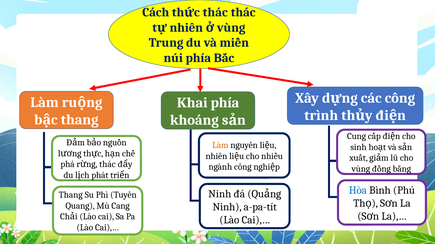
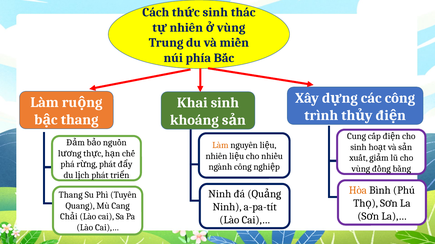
thác: thác -> sinh (215, 12)
Khai phía: phía -> sinh (225, 103)
thác: thác -> phát (108, 165)
Hòa colour: blue -> orange (358, 191)
